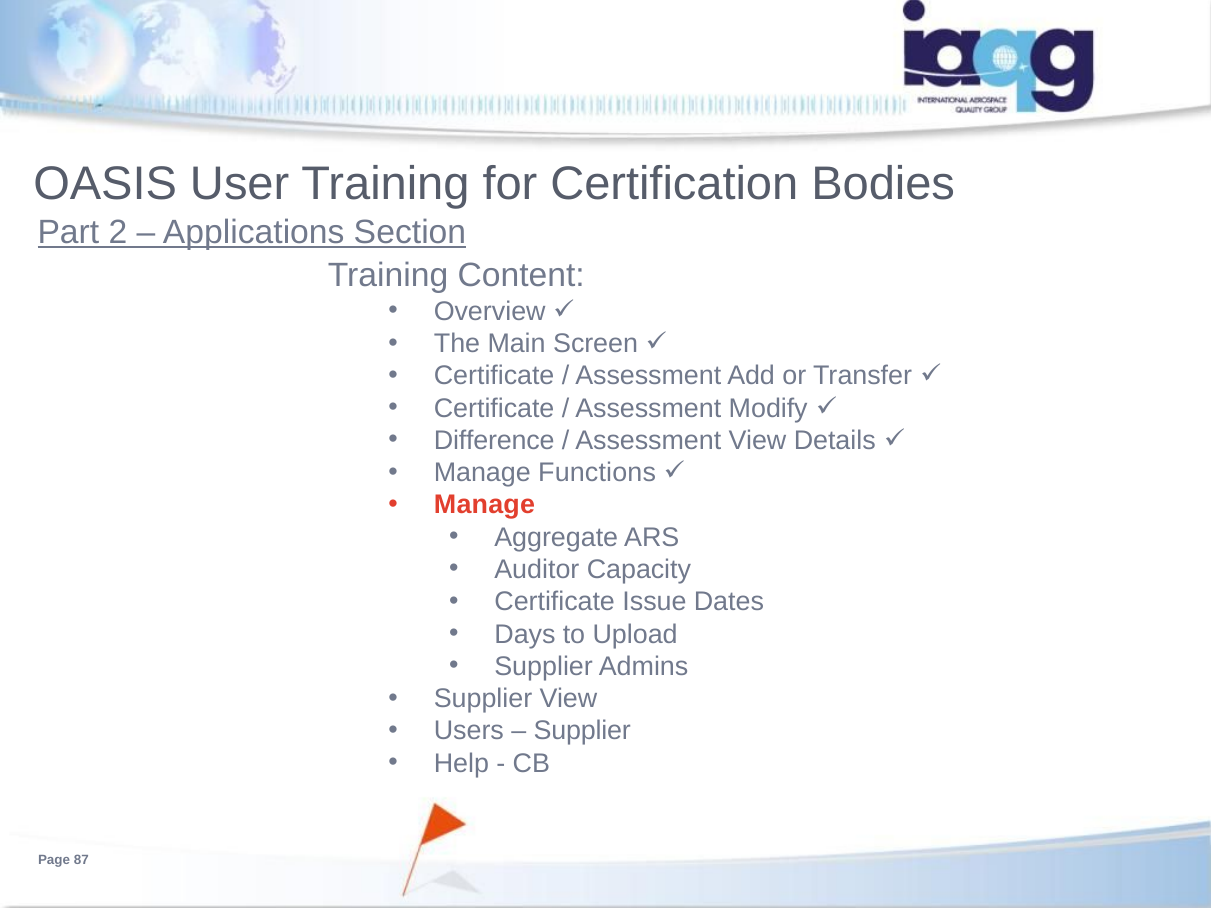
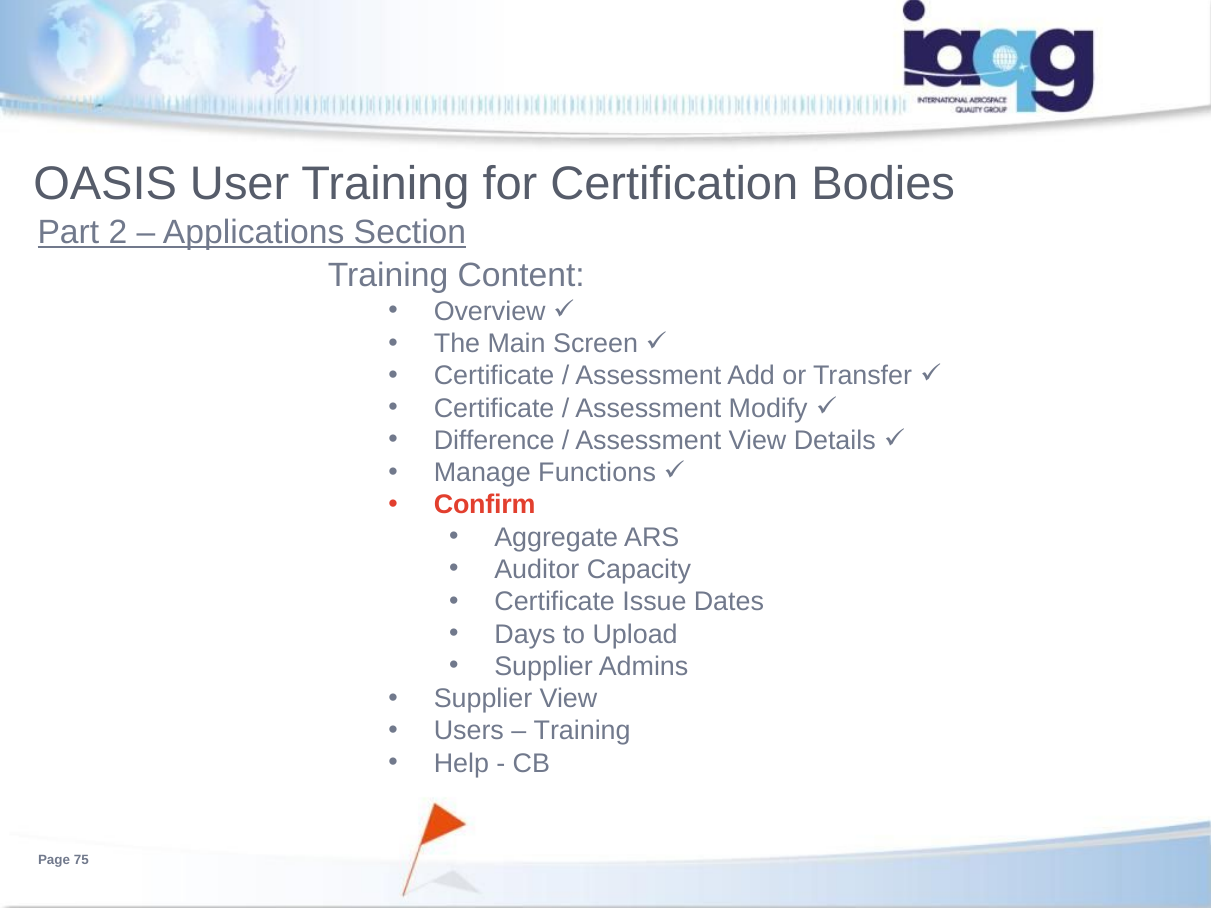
Manage: Manage -> Confirm (485, 505)
Supplier: Supplier -> Training (582, 731)
87: 87 -> 75 (81, 860)
